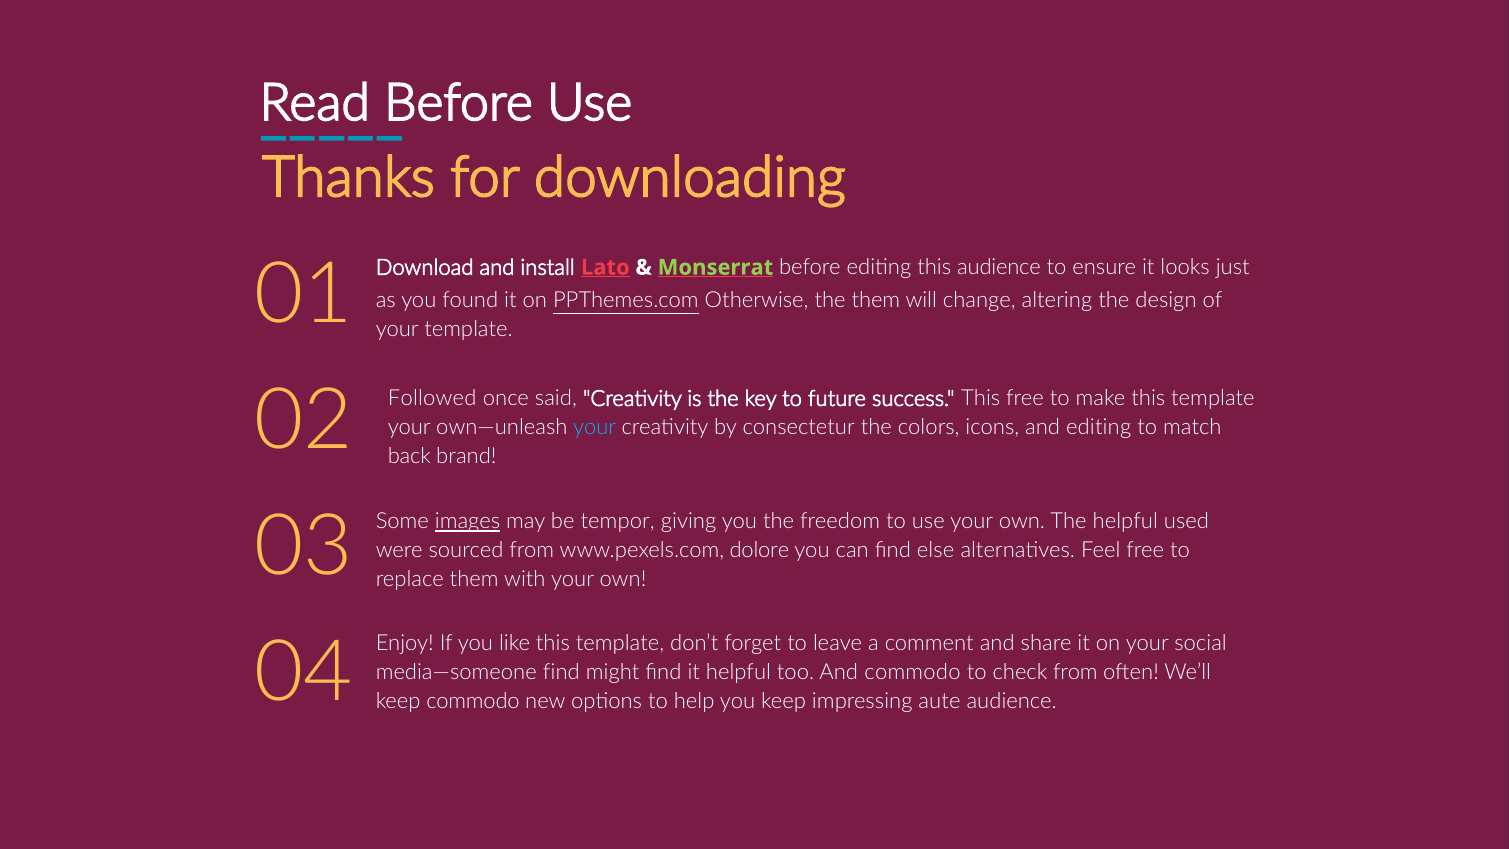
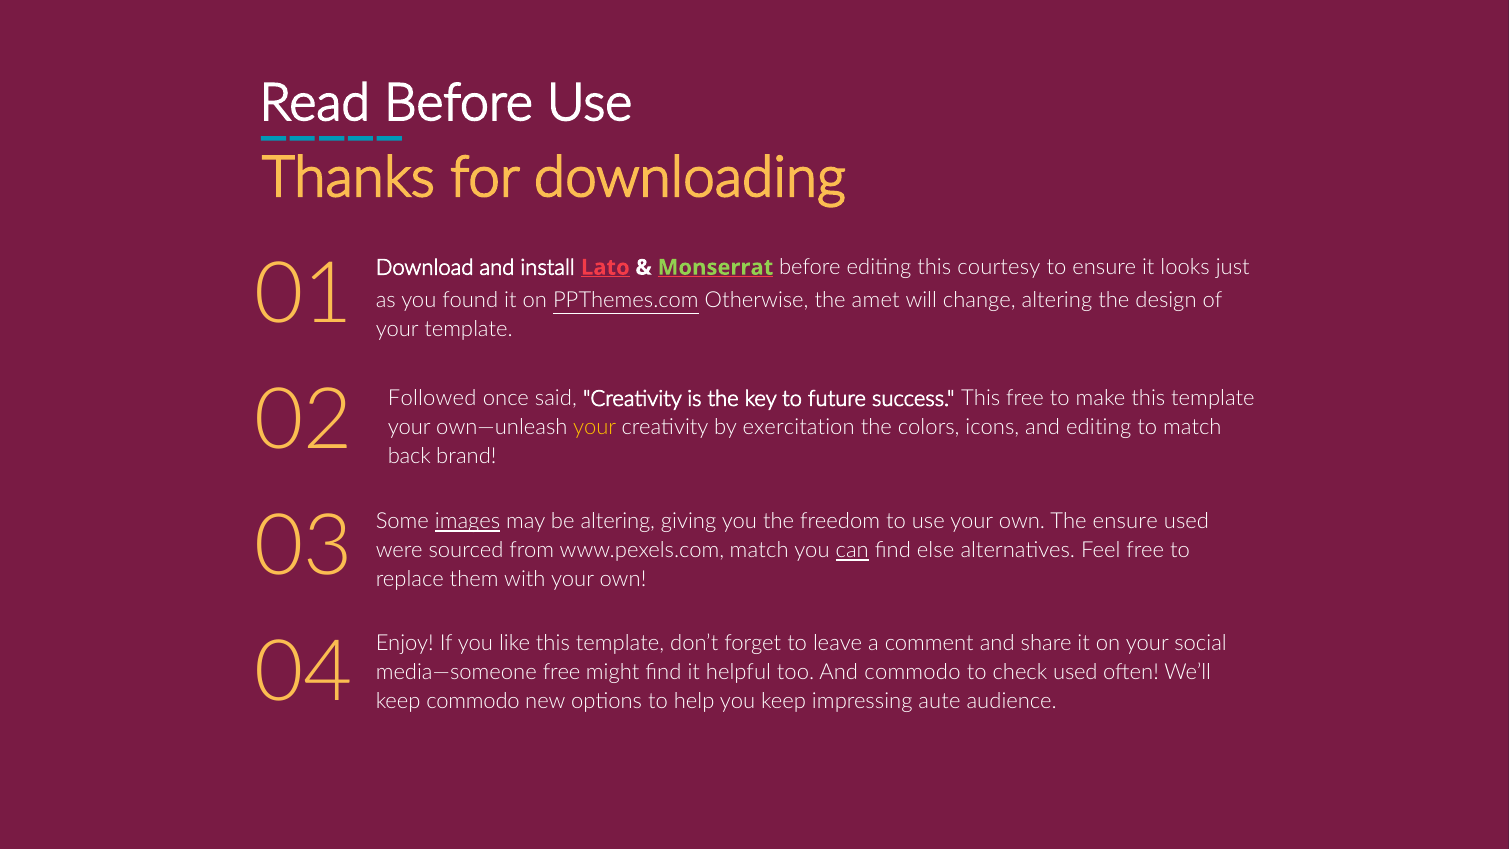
this audience: audience -> courtesy (999, 267)
the them: them -> amet (876, 300)
your colour: light blue -> yellow (595, 428)
consectetur: consectetur -> exercitation (799, 428)
be tempor: tempor -> altering (618, 521)
The helpful: helpful -> ensure (1125, 521)
www.pexels.com dolore: dolore -> match (759, 551)
can underline: none -> present (852, 551)
media—someone find: find -> free (562, 672)
check from: from -> used (1075, 672)
